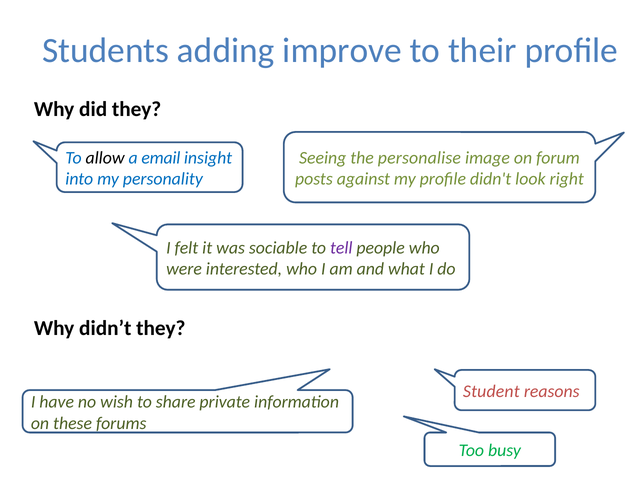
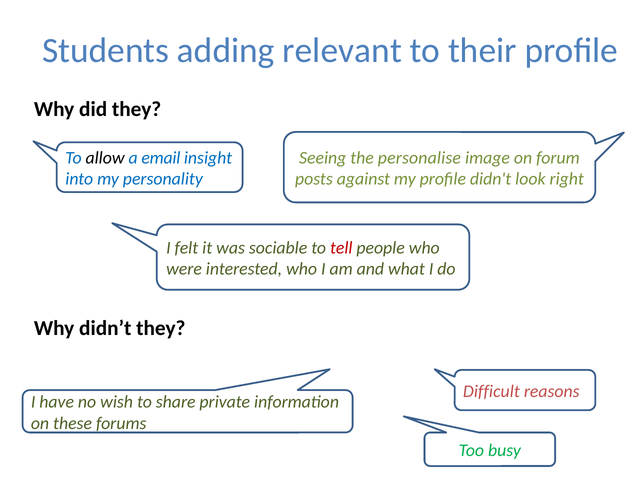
improve: improve -> relevant (342, 50)
tell colour: purple -> red (341, 247)
Student: Student -> Difficult (491, 391)
